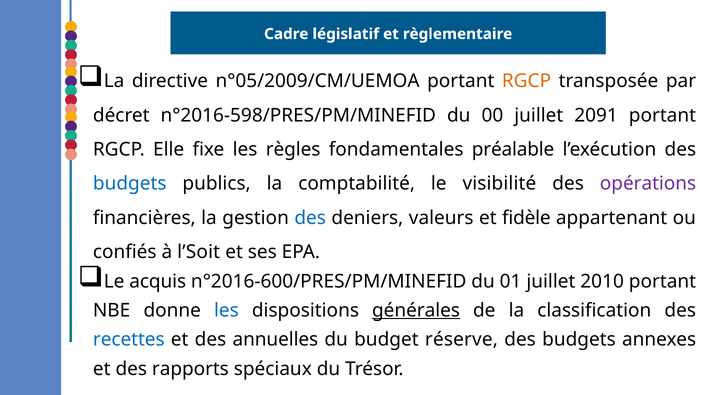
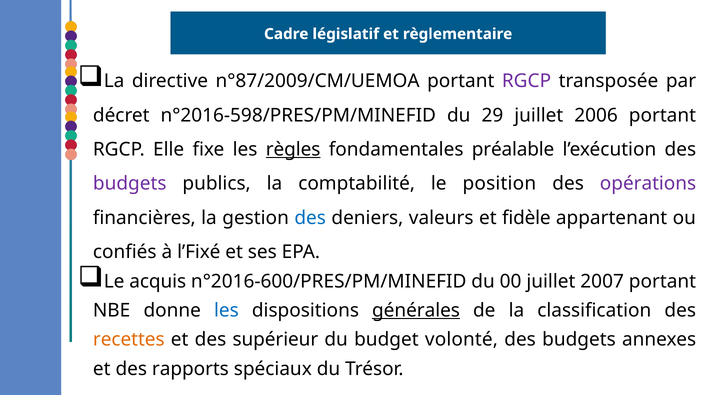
n°05/2009/CM/UEMOA: n°05/2009/CM/UEMOA -> n°87/2009/CM/UEMOA (318, 81)
RGCP colour: orange -> purple (527, 81)
00: 00 -> 29 (492, 115)
2091: 2091 -> 2006 (596, 115)
règles underline: none -> present (293, 149)
budgets colour: blue -> purple (130, 184)
visibilité: visibilité -> position (499, 184)
l’Soit: l’Soit -> l’Fixé (199, 252)
01: 01 -> 00 (511, 281)
2010: 2010 -> 2007 (602, 281)
recettes colour: blue -> orange (129, 340)
annuelles: annuelles -> supérieur (275, 340)
réserve: réserve -> volonté (461, 340)
